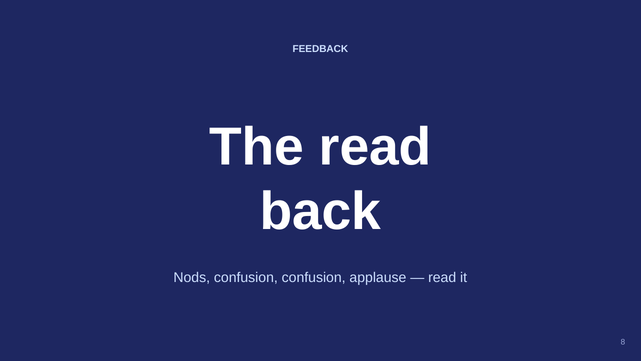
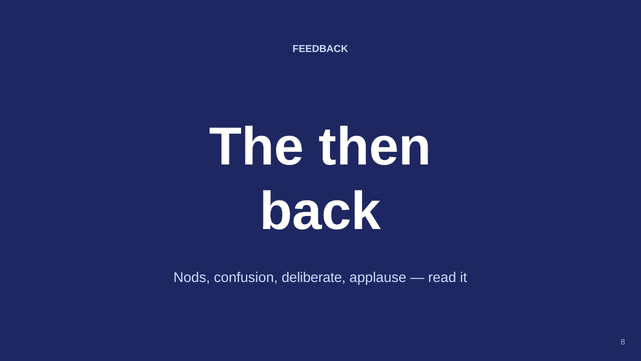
The read: read -> then (375, 147)
confusion confusion: confusion -> deliberate (314, 277)
